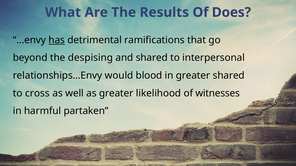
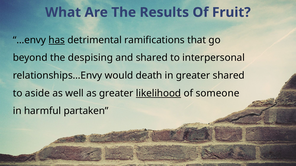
Does: Does -> Fruit (231, 12)
blood: blood -> death (149, 76)
cross: cross -> aside (37, 93)
likelihood underline: none -> present (159, 93)
witnesses: witnesses -> someone (218, 93)
